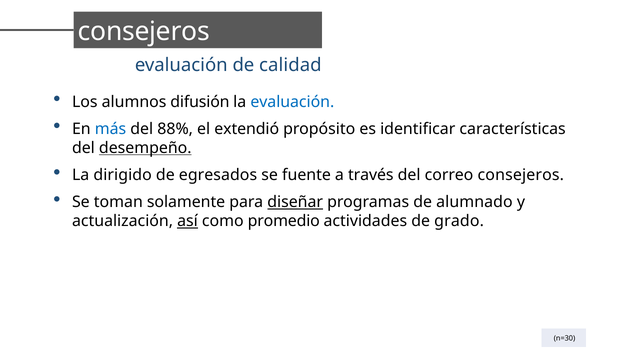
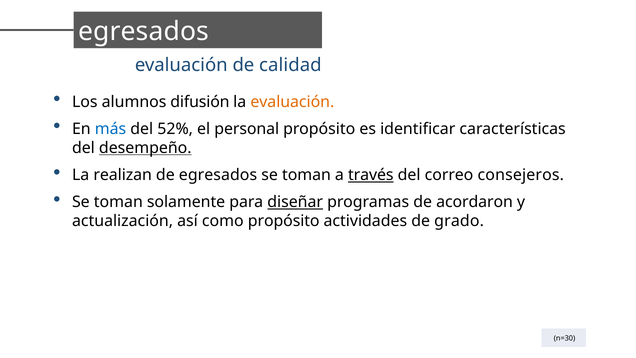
consejeros: consejeros -> egresados (144, 32)
evaluación colour: blue -> orange (292, 102)
88%: 88% -> 52% (175, 129)
extendió: extendió -> personal (247, 129)
dirigido: dirigido -> realizan (123, 175)
fuente: fuente -> toman (306, 175)
través underline: none -> present (371, 175)
alumnado: alumnado -> acordaron (475, 202)
así underline: present -> none (188, 221)
como promedio: promedio -> propósito (284, 221)
